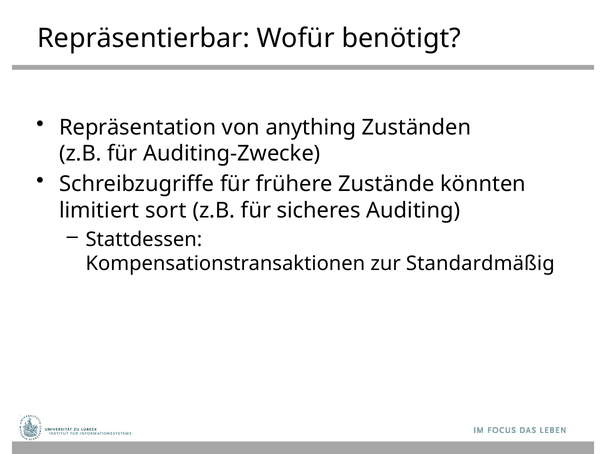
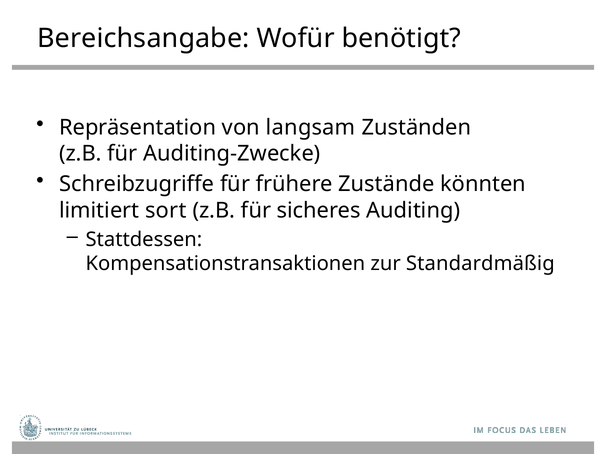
Repräsentierbar: Repräsentierbar -> Bereichsangabe (143, 38)
anything: anything -> langsam (311, 128)
